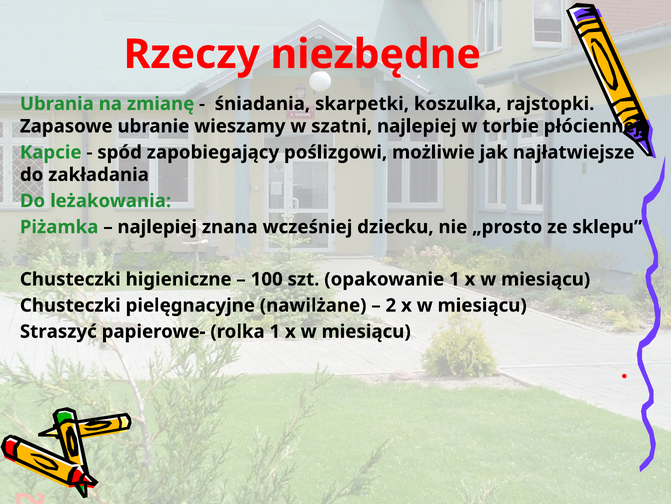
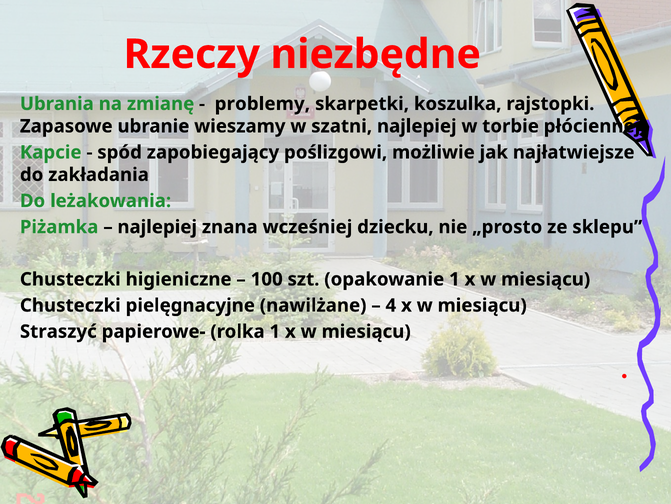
śniadania: śniadania -> problemy (262, 104)
2: 2 -> 4 (391, 305)
